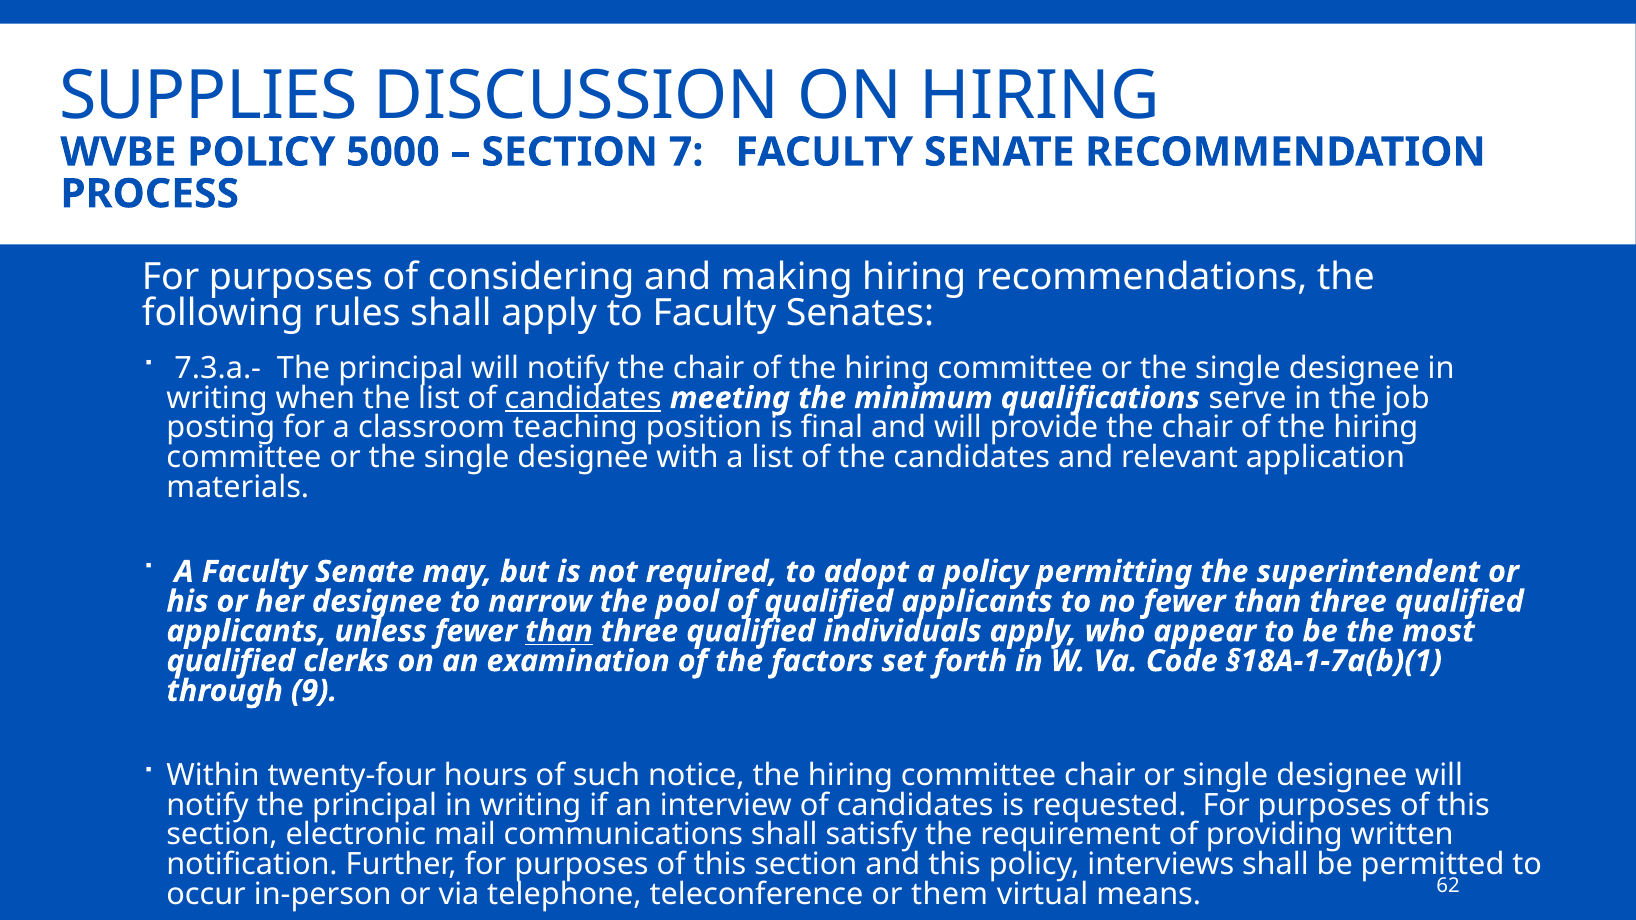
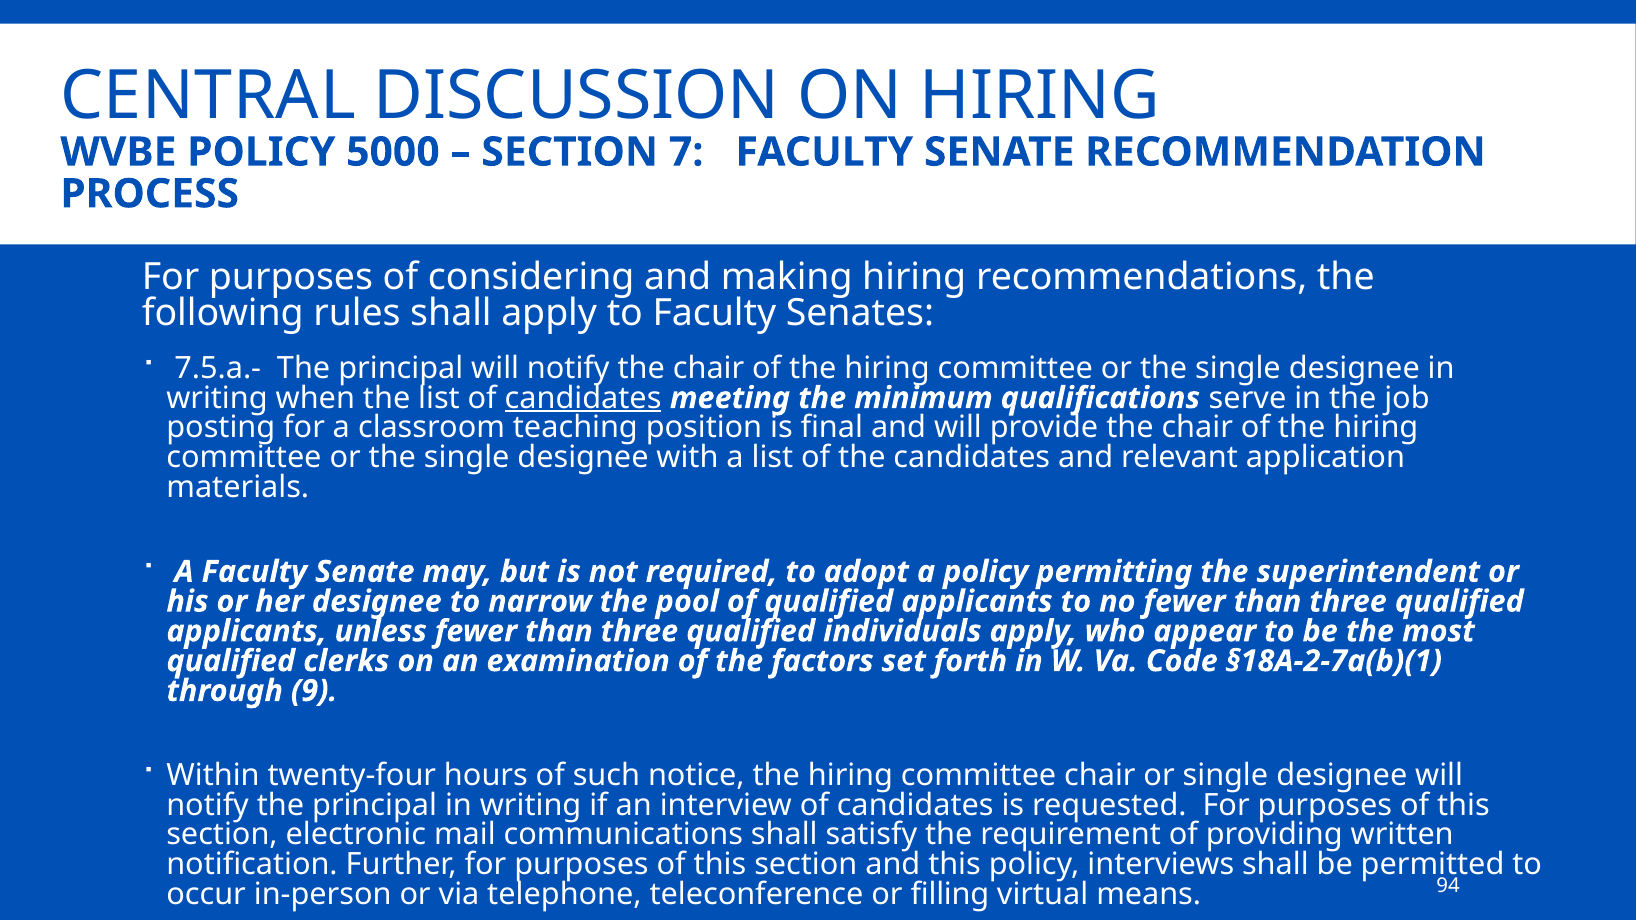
SUPPLIES: SUPPLIES -> CENTRAL (208, 96)
7.3.a.-: 7.3.a.- -> 7.5.a.- (218, 368)
than underline: present -> none (559, 631)
§18A-1-7a(b)(1: §18A-1-7a(b)(1 -> §18A-2-7a(b)(1 (1334, 661)
them: them -> filling (950, 895)
62: 62 -> 94 (1448, 886)
